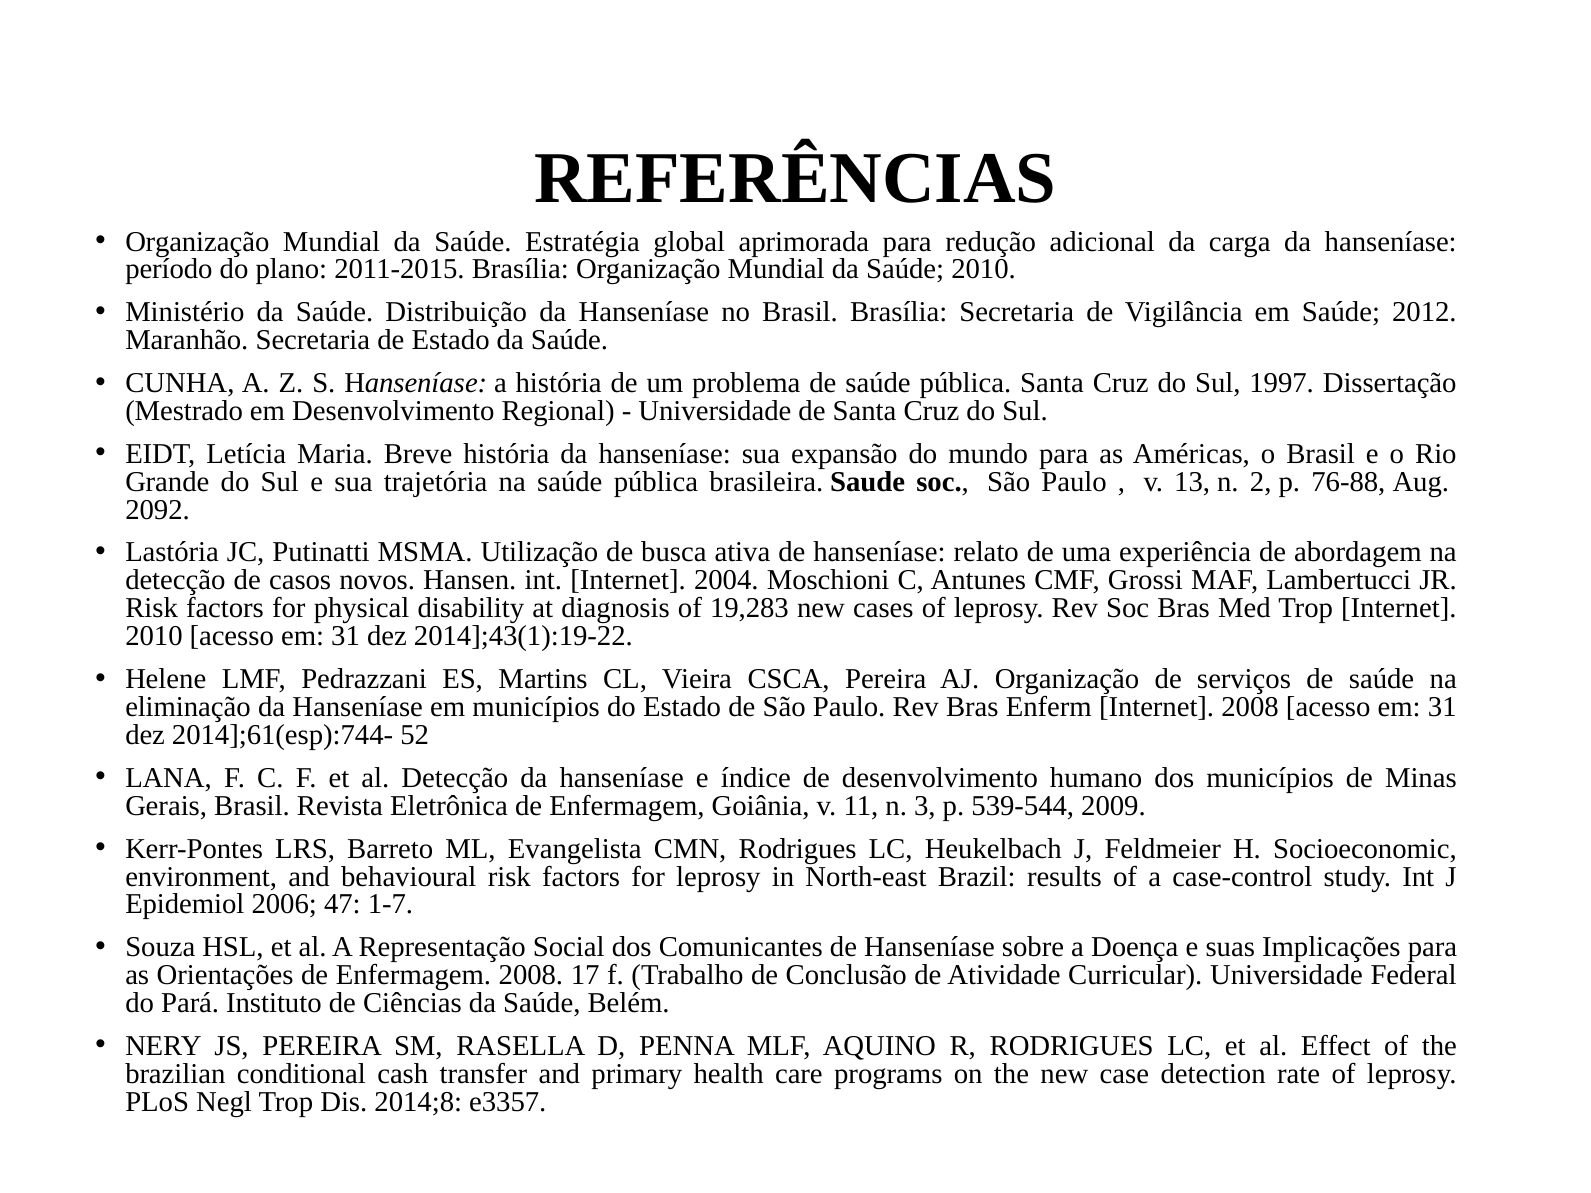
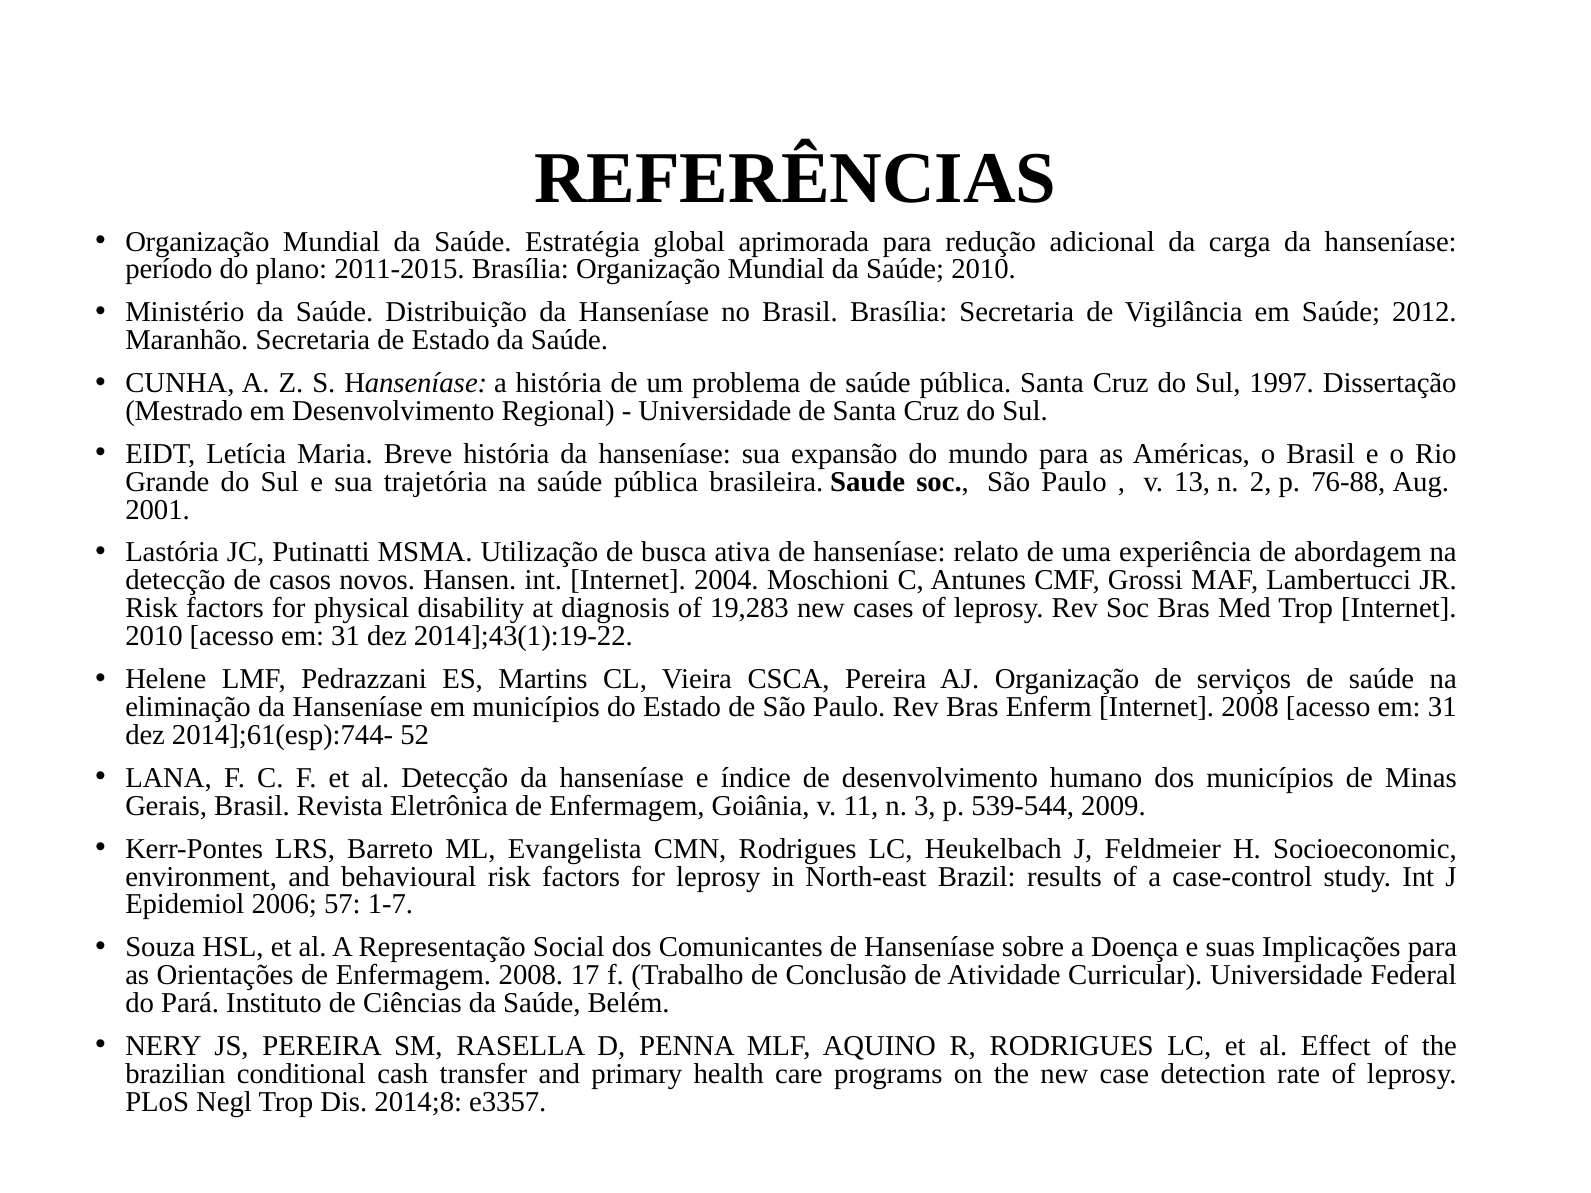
2092: 2092 -> 2001 (158, 510)
47: 47 -> 57 (342, 905)
